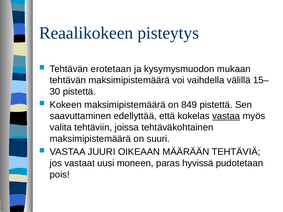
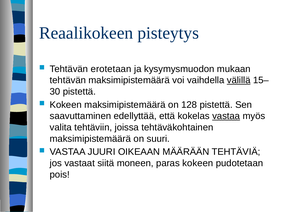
välillä underline: none -> present (239, 80)
849: 849 -> 128 (189, 105)
uusi: uusi -> siitä (106, 163)
paras hyvissä: hyvissä -> kokeen (198, 163)
